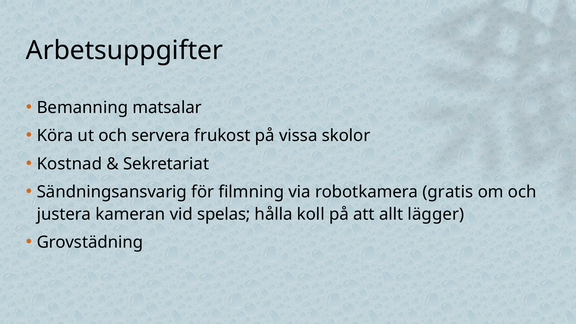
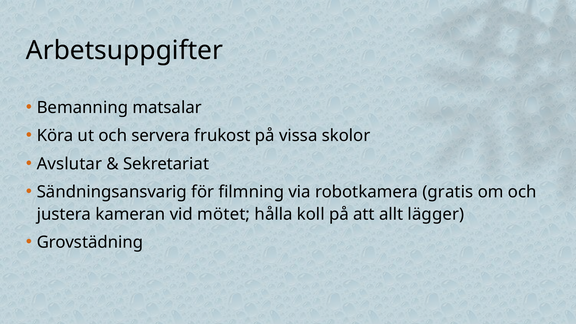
Kostnad: Kostnad -> Avslutar (69, 164)
spelas: spelas -> mötet (224, 214)
